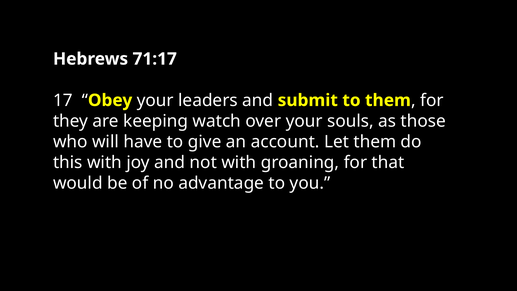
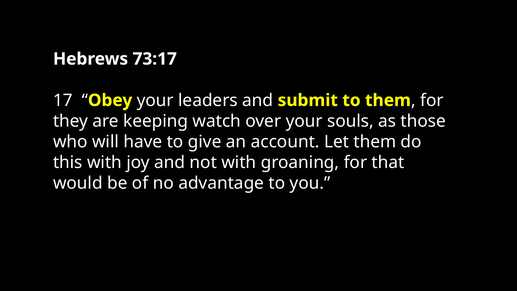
71:17: 71:17 -> 73:17 (155, 59)
